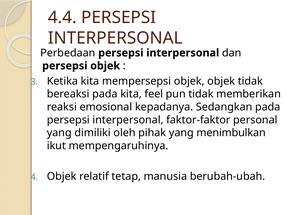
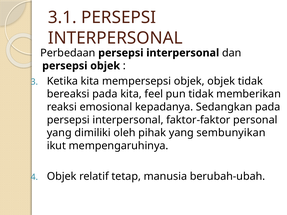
4.4: 4.4 -> 3.1 (62, 17)
menimbulkan: menimbulkan -> sembunyikan (231, 133)
